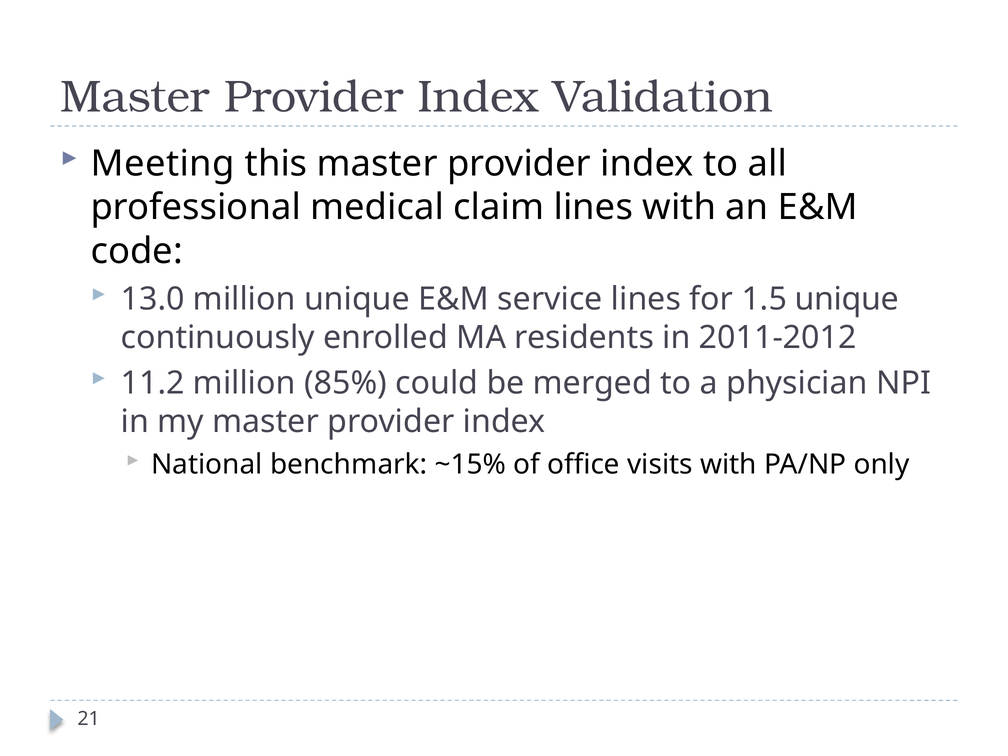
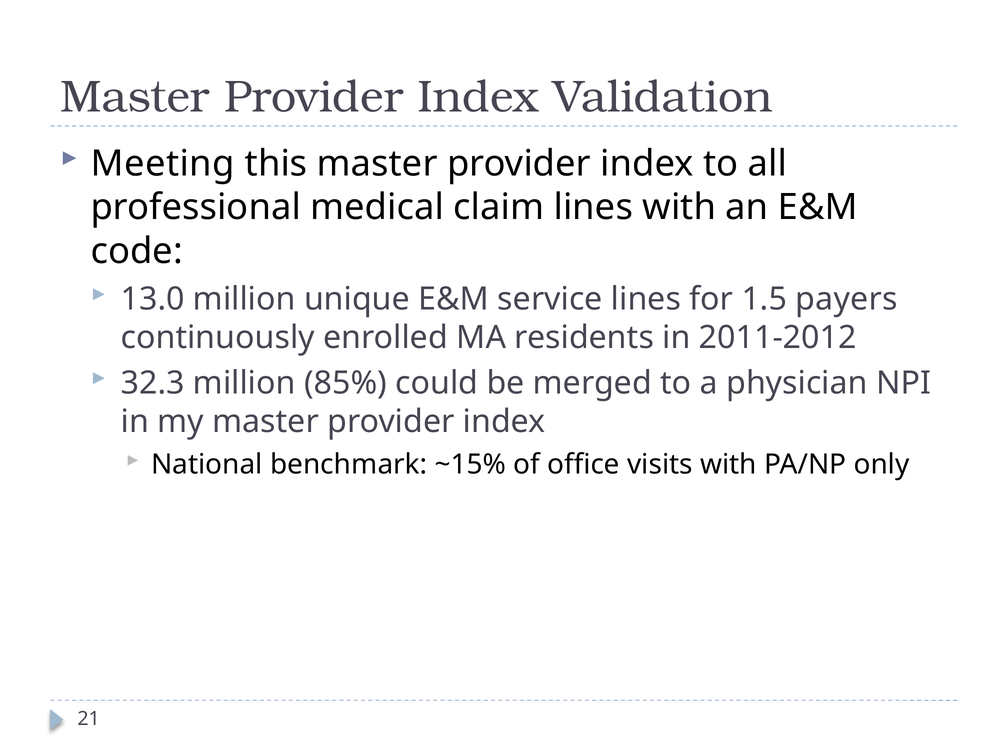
1.5 unique: unique -> payers (847, 299)
11.2: 11.2 -> 32.3 (153, 383)
